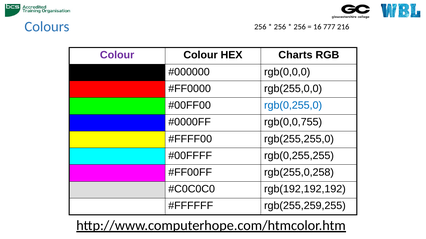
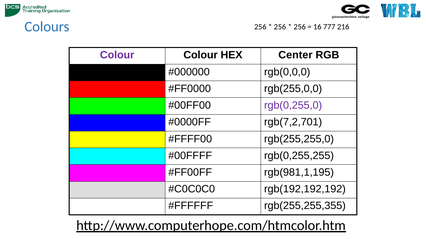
Charts: Charts -> Center (295, 55)
rgb(0,255,0 colour: blue -> purple (293, 106)
rgb(0,0,755: rgb(0,0,755 -> rgb(7,2,701 (293, 122)
rgb(255,0,258: rgb(255,0,258 -> rgb(981,1,195 (299, 173)
rgb(255,259,255: rgb(255,259,255 -> rgb(255,255,355 (305, 206)
